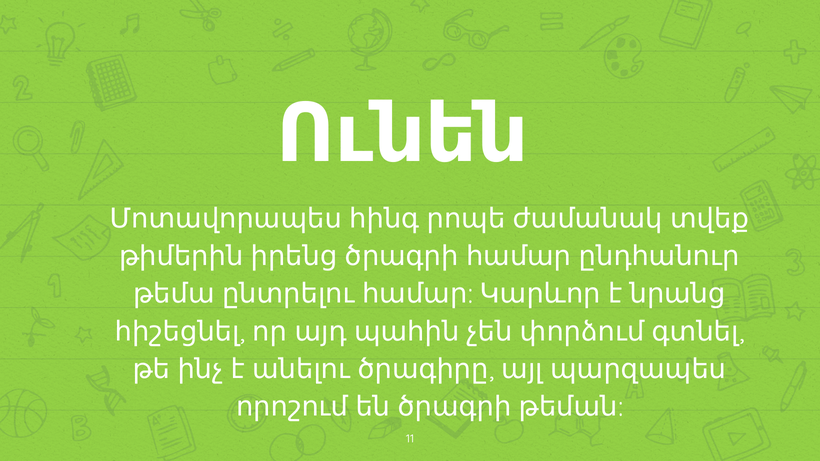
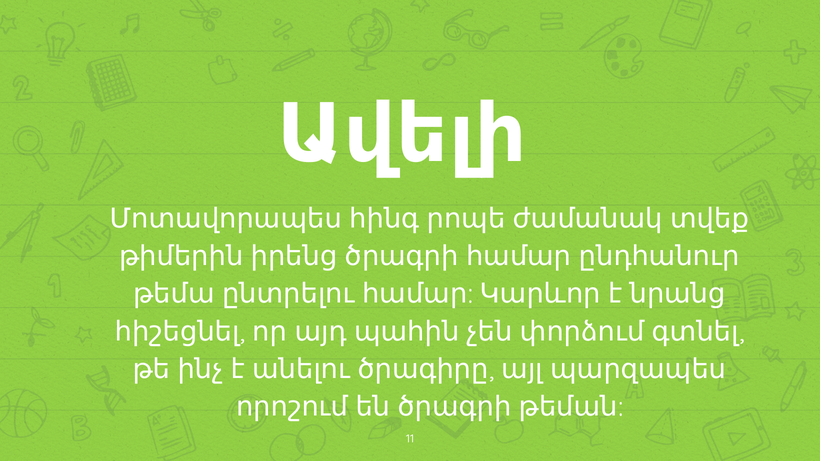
Ունեն: Ունեն -> Ավելի (402, 135)
